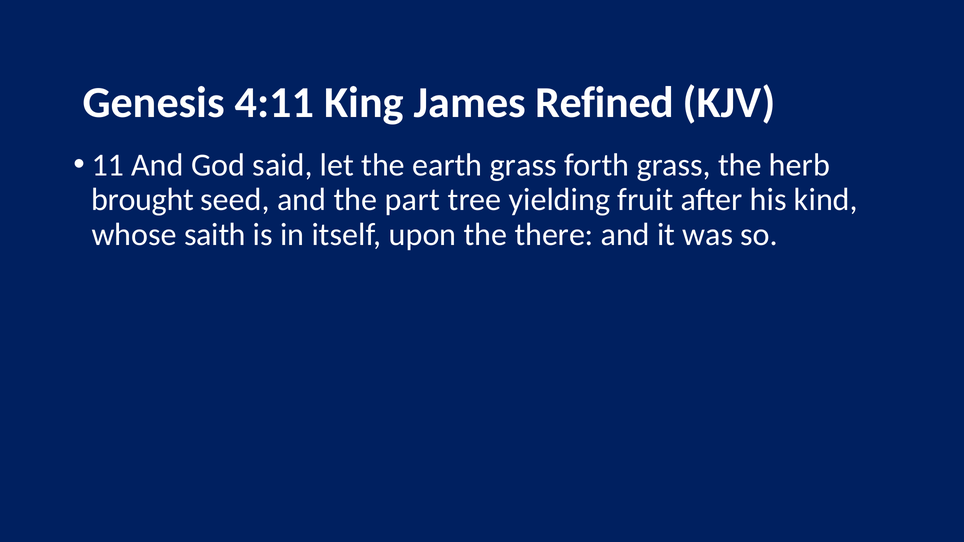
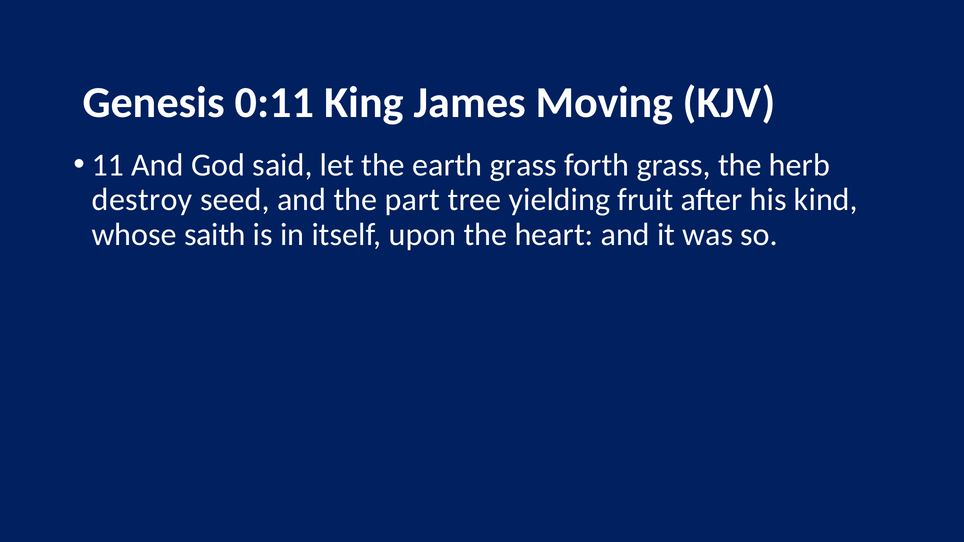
4:11: 4:11 -> 0:11 (274, 103)
Refined: Refined -> Moving (605, 103)
brought: brought -> destroy (142, 200)
there: there -> heart (554, 235)
